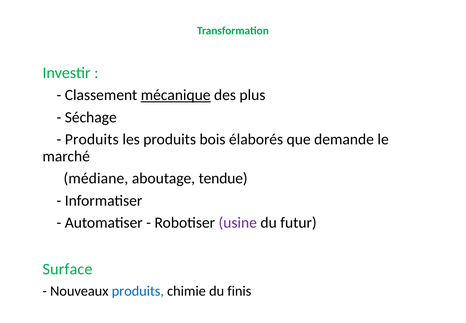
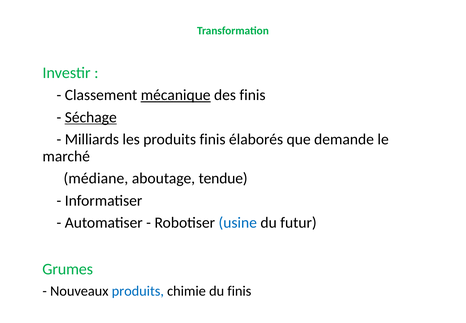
des plus: plus -> finis (252, 95)
Séchage underline: none -> present (91, 117)
Produits: Produits -> Milliards (92, 139)
produits bois: bois -> finis (213, 139)
usine colour: purple -> blue (238, 222)
Surface: Surface -> Grumes (68, 269)
